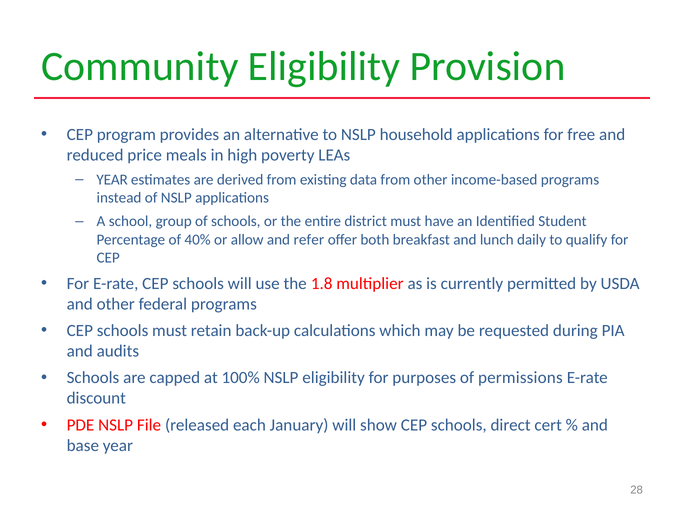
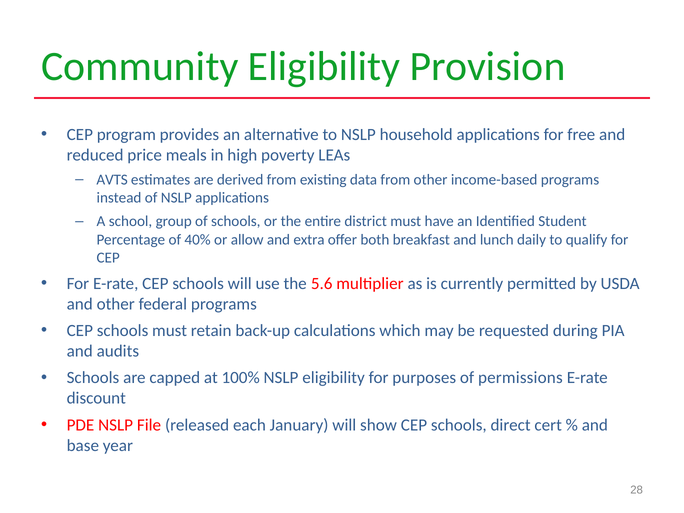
YEAR: YEAR -> AVTS (112, 180)
refer: refer -> extra (309, 240)
1.8: 1.8 -> 5.6 (322, 284)
